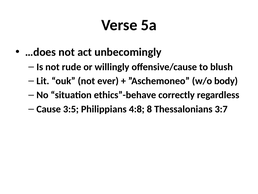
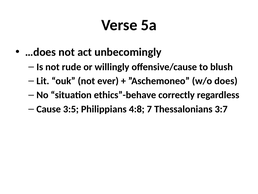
body: body -> does (226, 81)
8: 8 -> 7 (149, 109)
